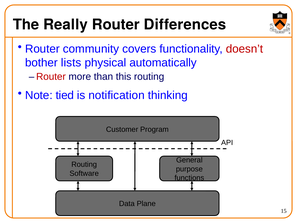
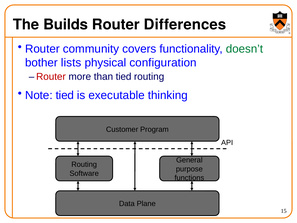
Really: Really -> Builds (66, 25)
doesn’t colour: red -> green (244, 49)
automatically: automatically -> configuration (163, 63)
than this: this -> tied (124, 76)
notification: notification -> executable (117, 95)
